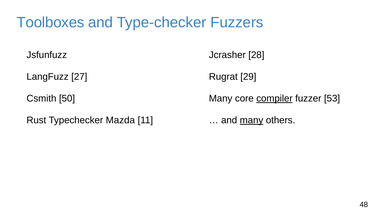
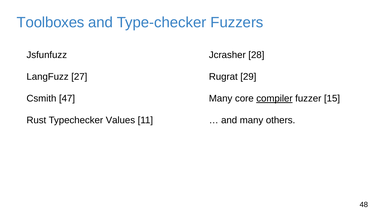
50: 50 -> 47 (67, 99)
53: 53 -> 15 (332, 99)
Mazda: Mazda -> Values (120, 120)
many underline: present -> none (252, 120)
